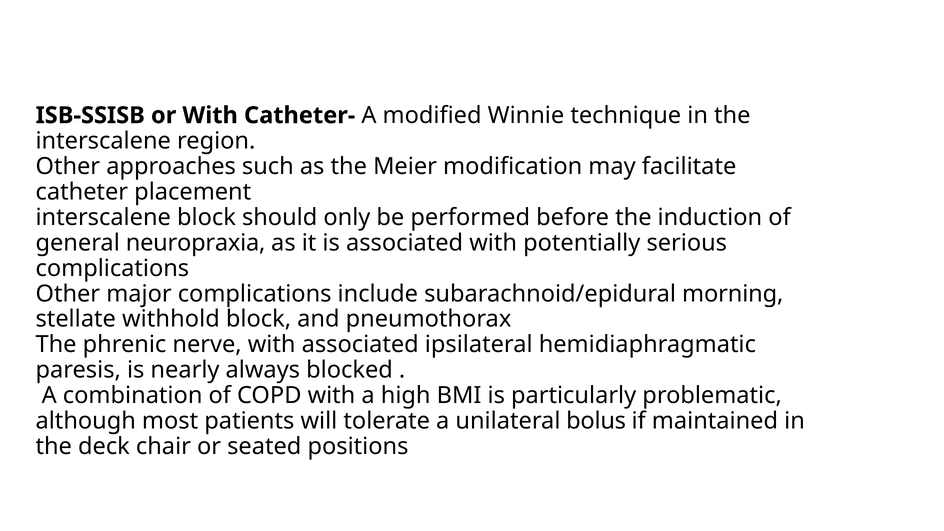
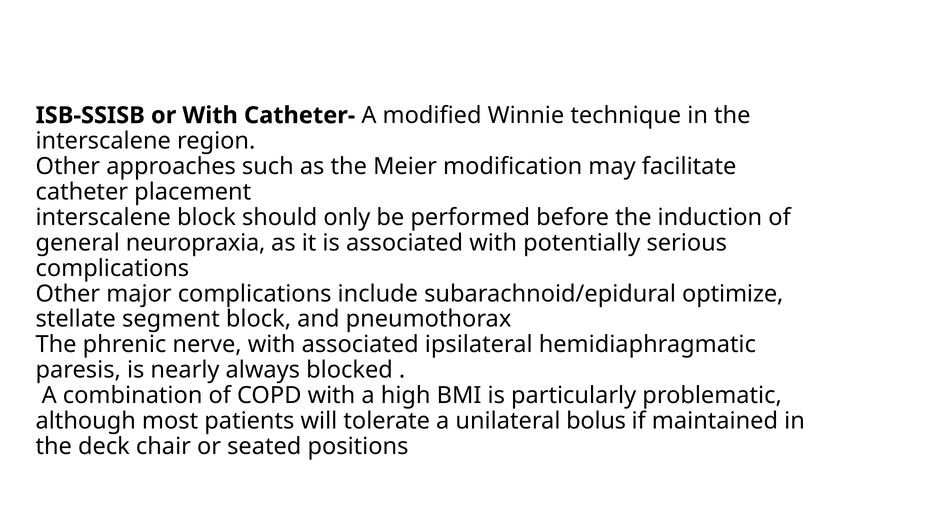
morning: morning -> optimize (733, 294)
withhold: withhold -> segment (171, 319)
